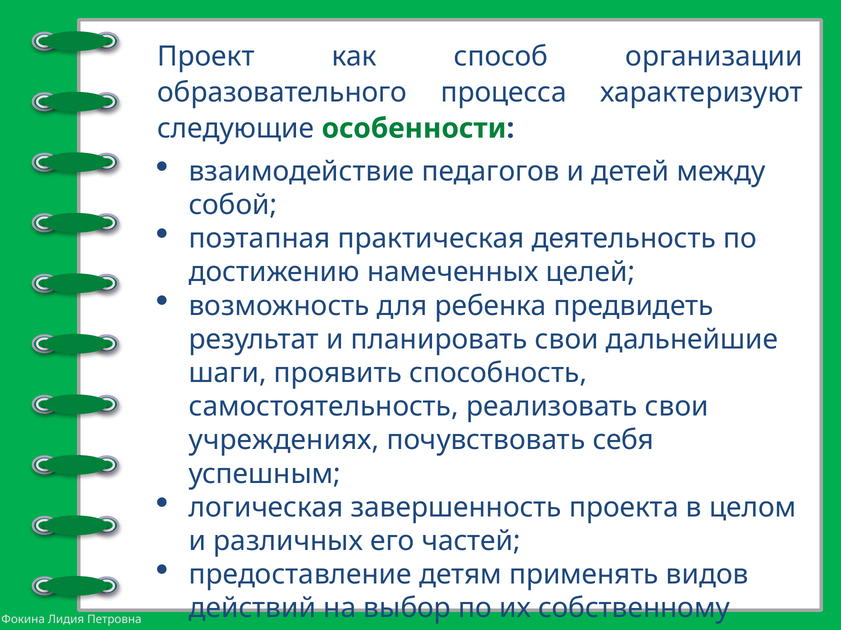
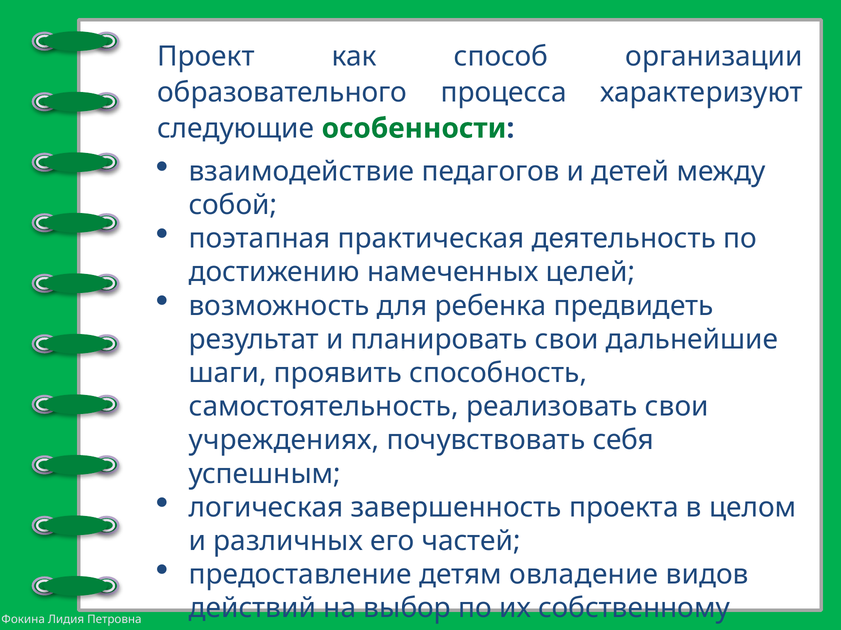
применять: применять -> овладение (584, 575)
